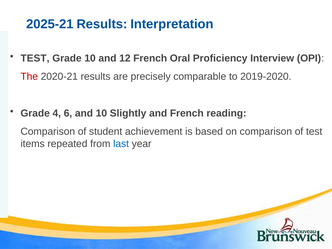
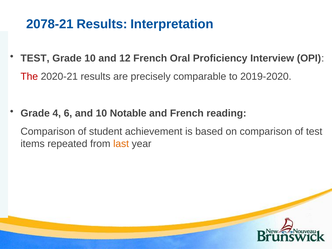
2025-21: 2025-21 -> 2078-21 (50, 24)
Slightly: Slightly -> Notable (128, 113)
last colour: blue -> orange (121, 144)
